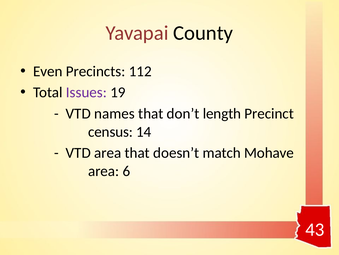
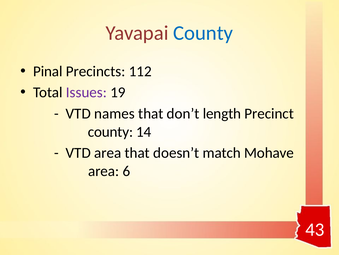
County colour: black -> blue (203, 33)
Even: Even -> Pinal (48, 71)
census: census -> county (111, 131)
